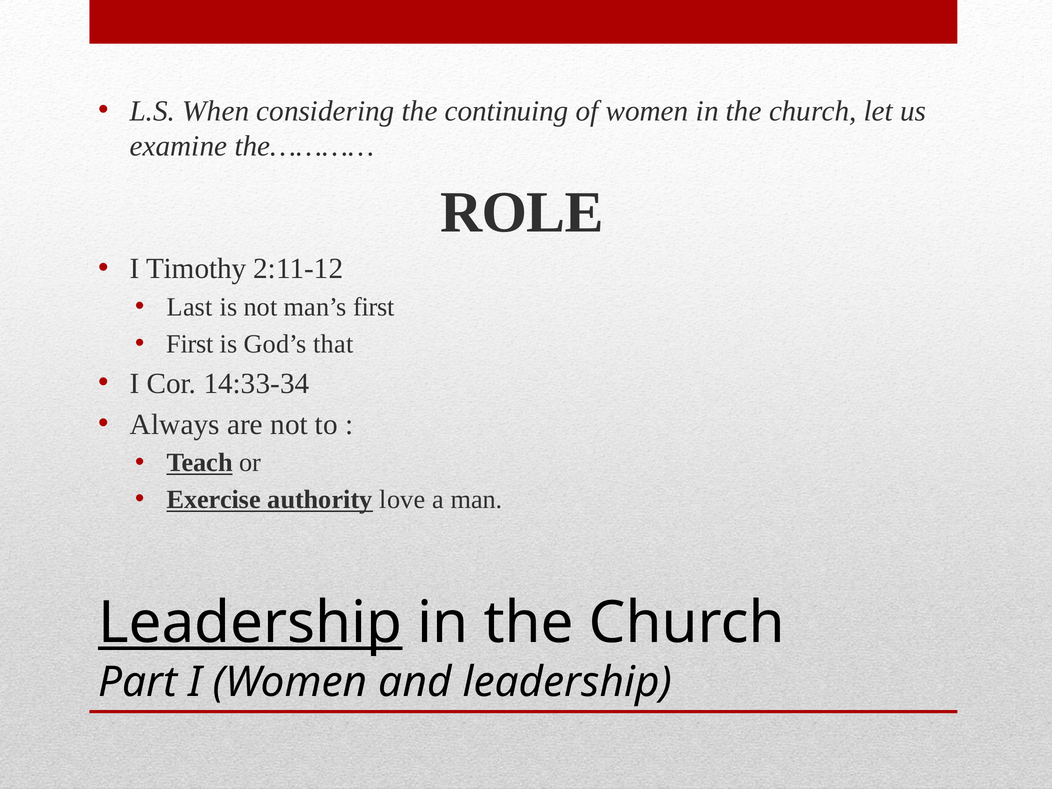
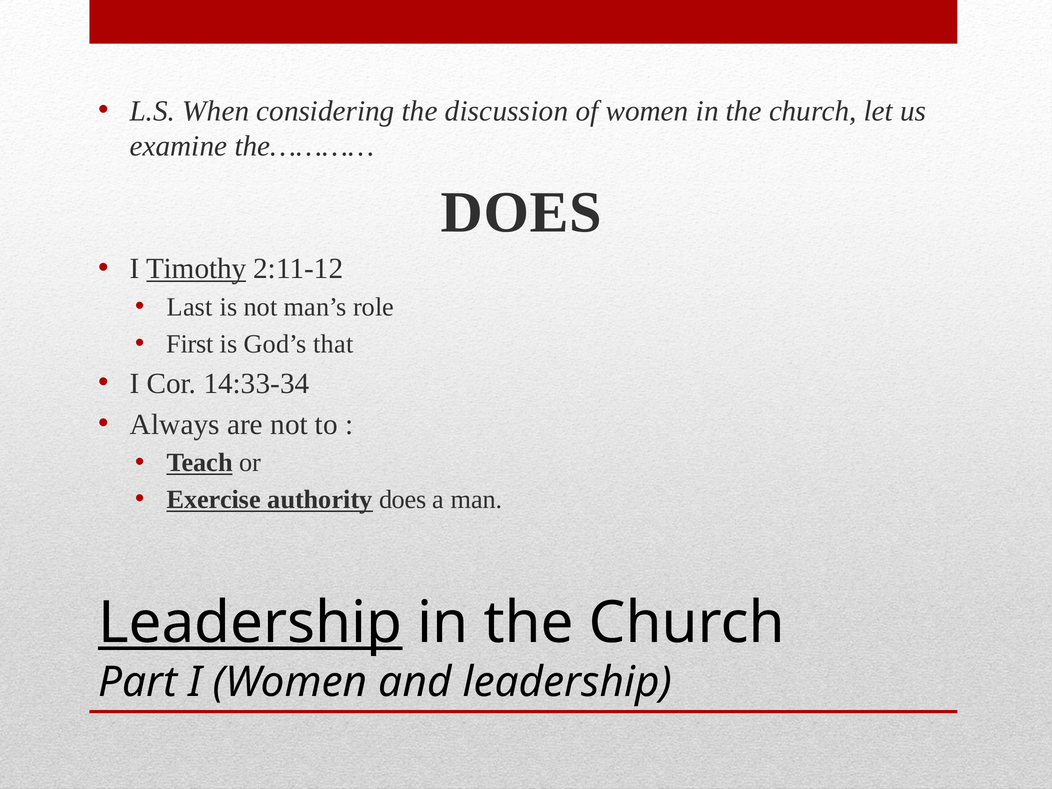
continuing: continuing -> discussion (507, 111)
ROLE: ROLE -> DOES (521, 212)
Timothy underline: none -> present (196, 269)
man’s first: first -> role (374, 307)
authority love: love -> does (403, 500)
